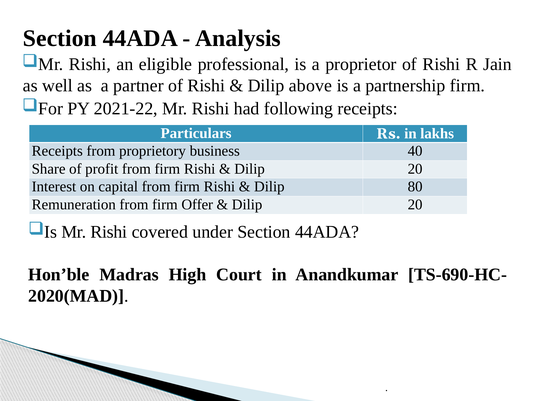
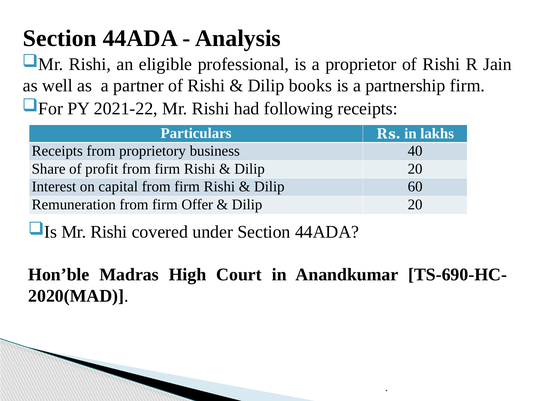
above: above -> books (310, 86)
80: 80 -> 60 (415, 186)
